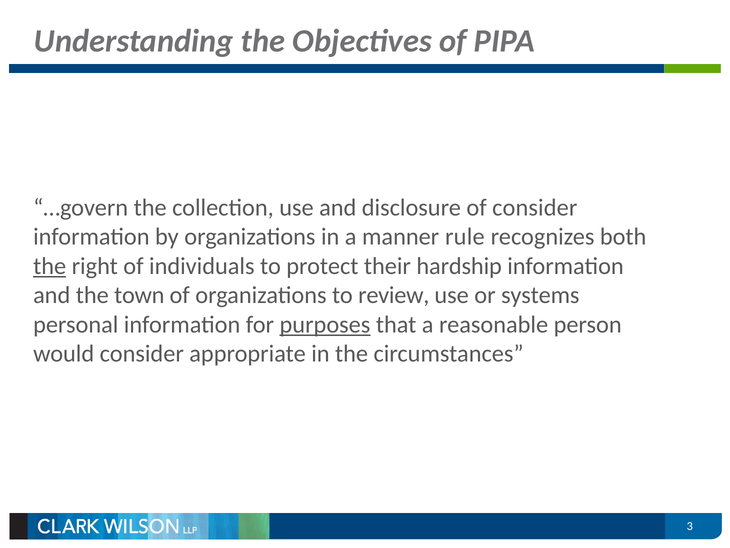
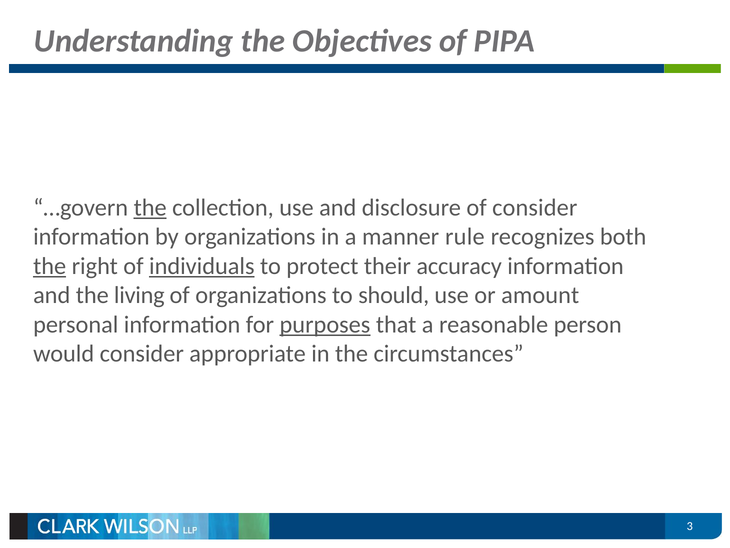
the underline: none -> present (150, 207)
individuals underline: none -> present (202, 266)
hardship: hardship -> accuracy (459, 266)
town: town -> living (139, 295)
review: review -> should (394, 295)
systems: systems -> amount (540, 295)
